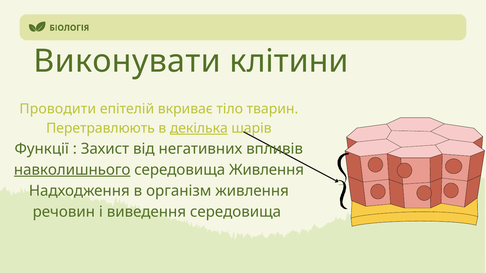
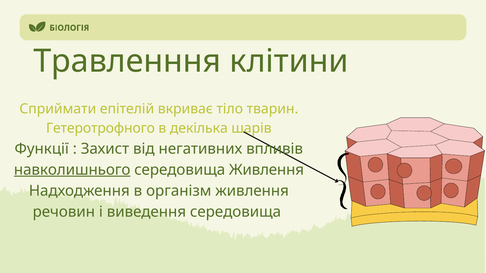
Виконувати: Виконувати -> Травленння (127, 61)
Проводити: Проводити -> Сприймати (58, 109)
Перетравлюють: Перетравлюють -> Гетеротрофного (101, 128)
декілька underline: present -> none (199, 128)
